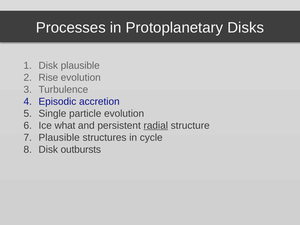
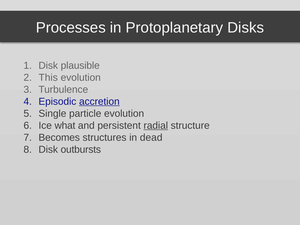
Rise: Rise -> This (48, 77)
accretion underline: none -> present (99, 101)
Plausible: Plausible -> Becomes (59, 137)
cycle: cycle -> dead (151, 137)
